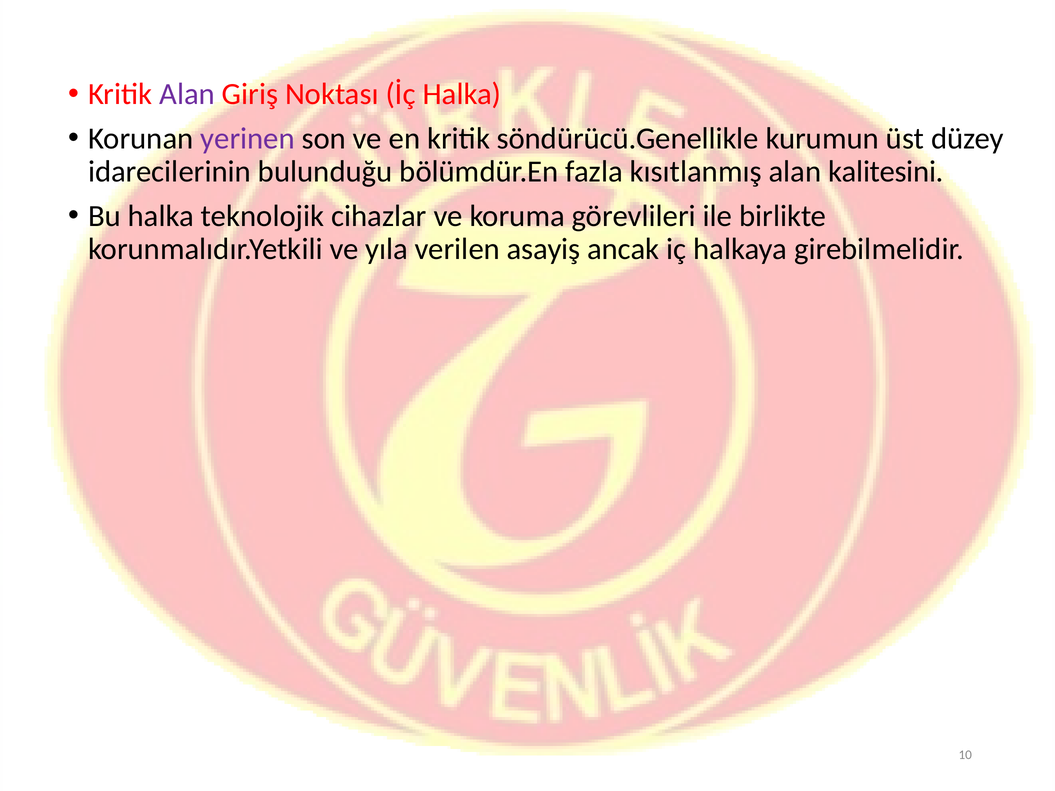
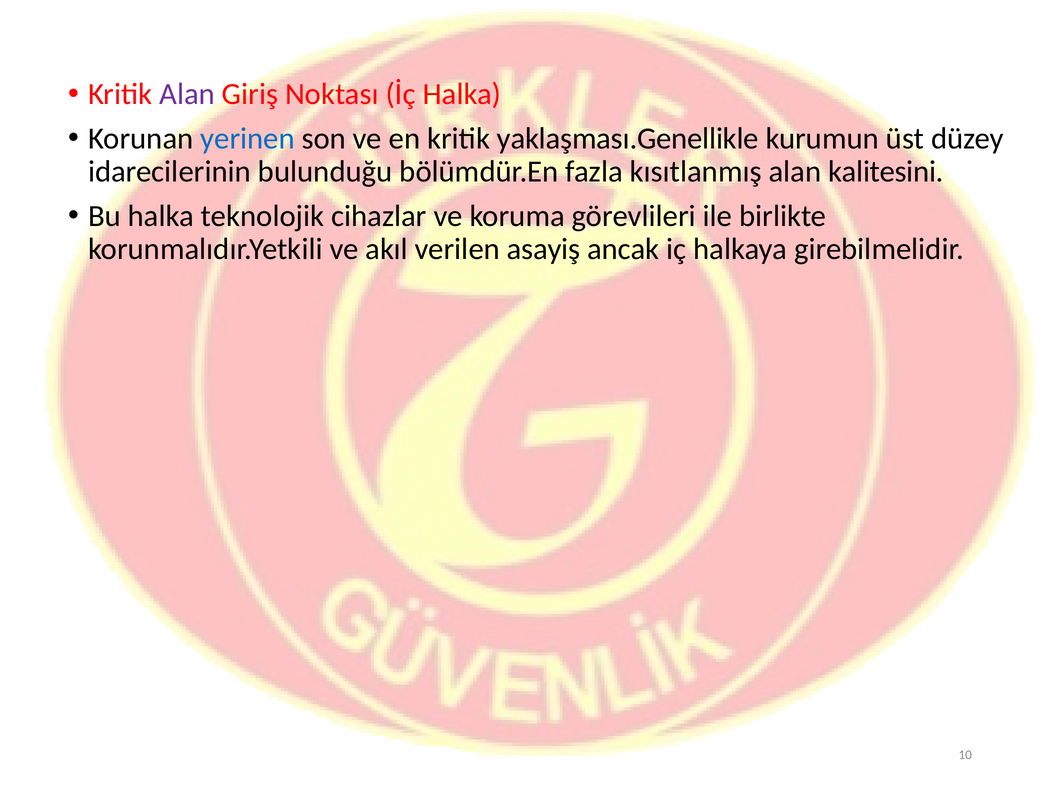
yerinen colour: purple -> blue (248, 139)
söndürücü.Genellikle: söndürücü.Genellikle -> yaklaşması.Genellikle (628, 139)
yıla: yıla -> akıl (387, 249)
